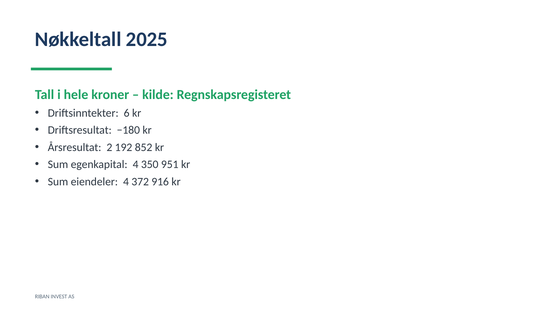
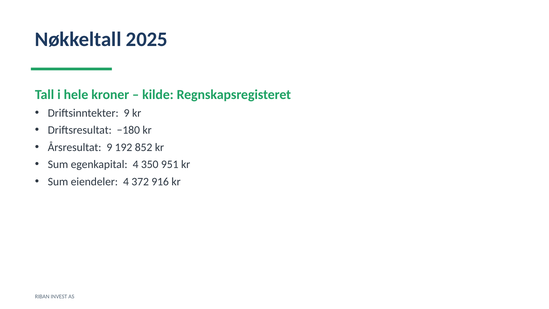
Driftsinntekter 6: 6 -> 9 (127, 113)
Årsresultat 2: 2 -> 9 (109, 147)
